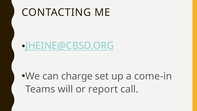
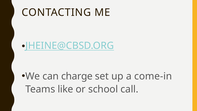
will: will -> like (65, 89)
report: report -> school (103, 89)
